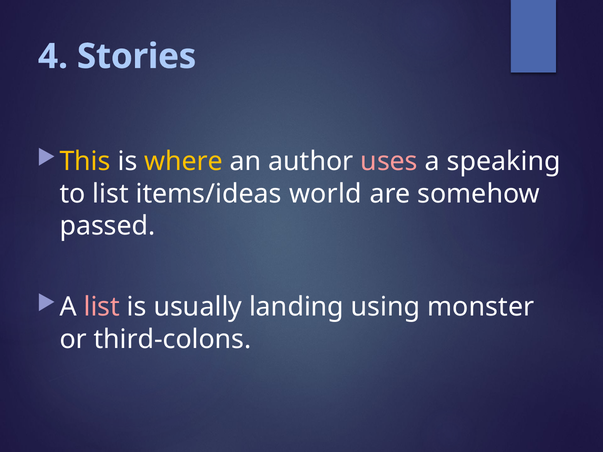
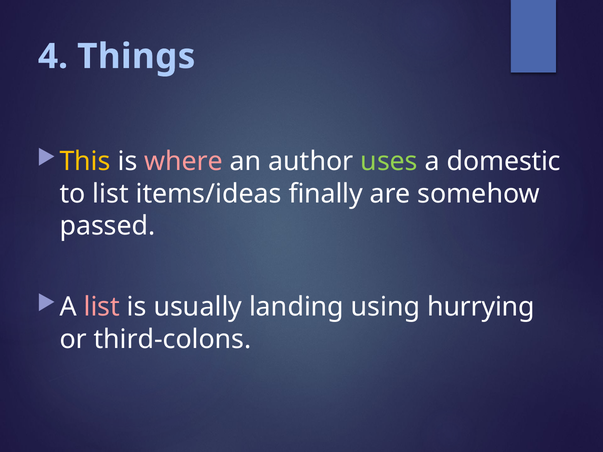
Stories: Stories -> Things (136, 56)
where colour: yellow -> pink (184, 162)
uses colour: pink -> light green (389, 162)
speaking: speaking -> domestic (504, 162)
world: world -> finally (326, 194)
monster: monster -> hurrying (481, 307)
